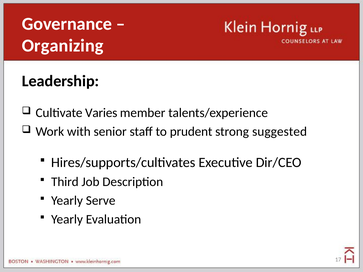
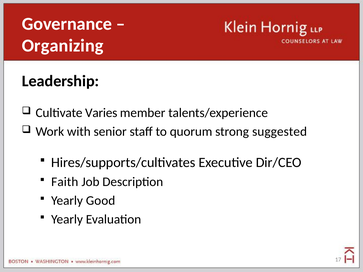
prudent: prudent -> quorum (191, 132)
Third: Third -> Faith (65, 182)
Serve: Serve -> Good (101, 201)
